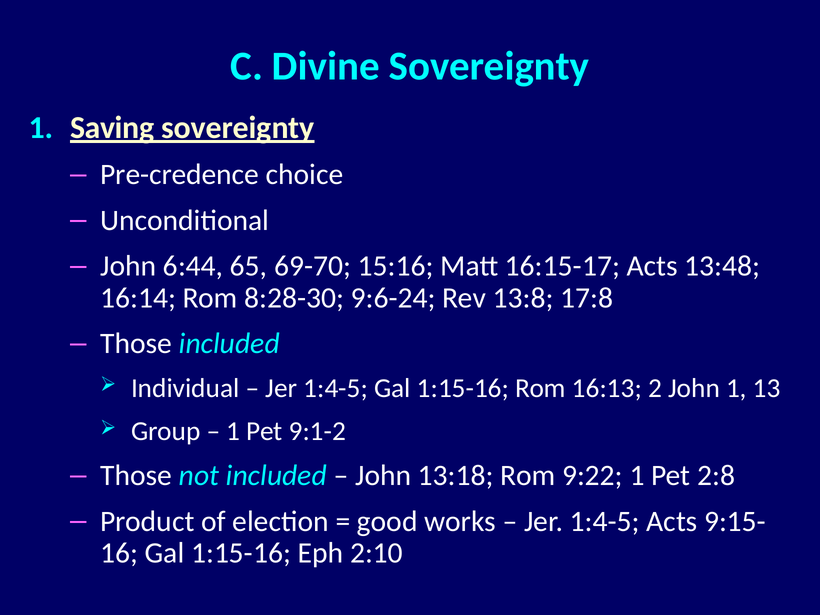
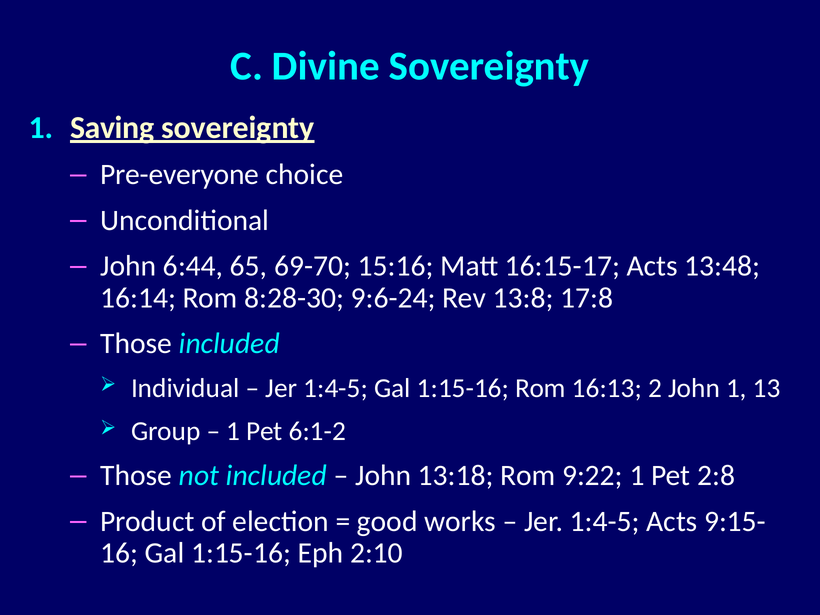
Pre-credence: Pre-credence -> Pre-everyone (180, 175)
9:1-2: 9:1-2 -> 6:1-2 (317, 431)
